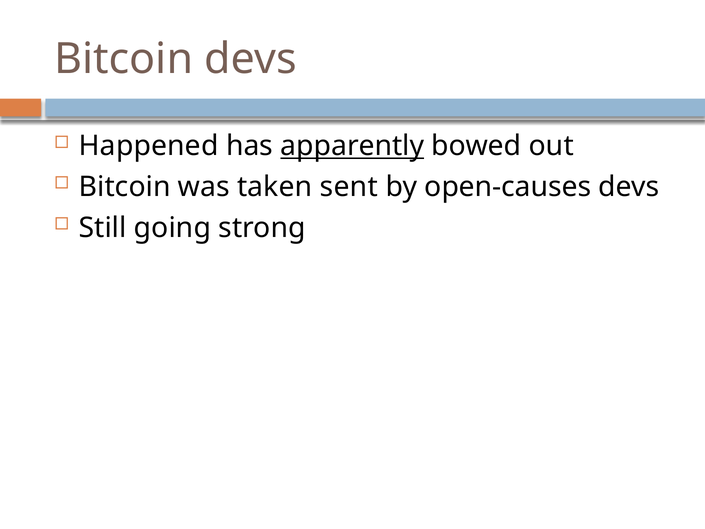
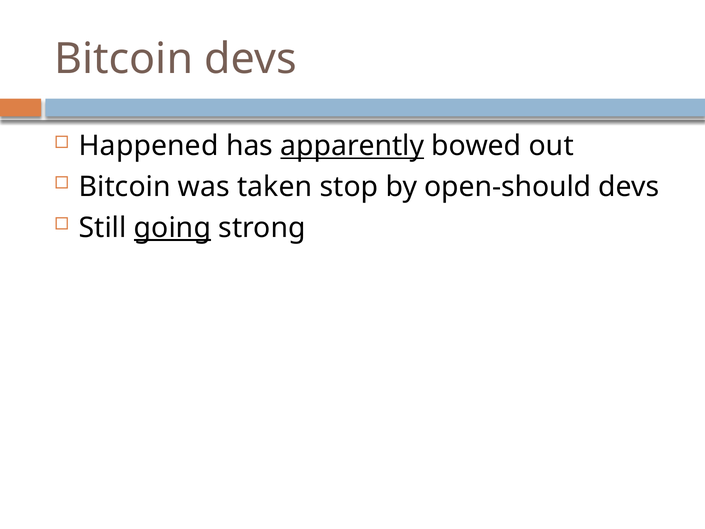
sent: sent -> stop (349, 187)
open-causes: open-causes -> open-should (508, 187)
going underline: none -> present (172, 228)
